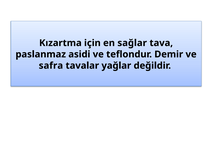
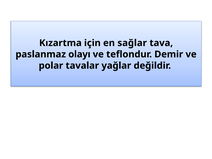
asidi: asidi -> olayı (79, 54)
safra: safra -> polar (51, 66)
